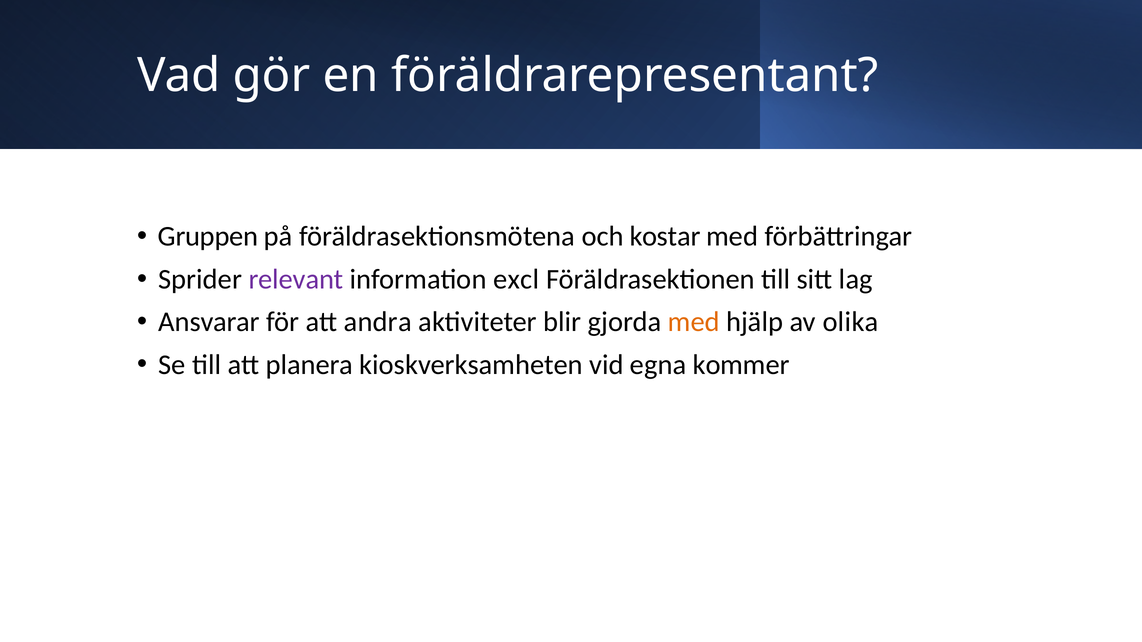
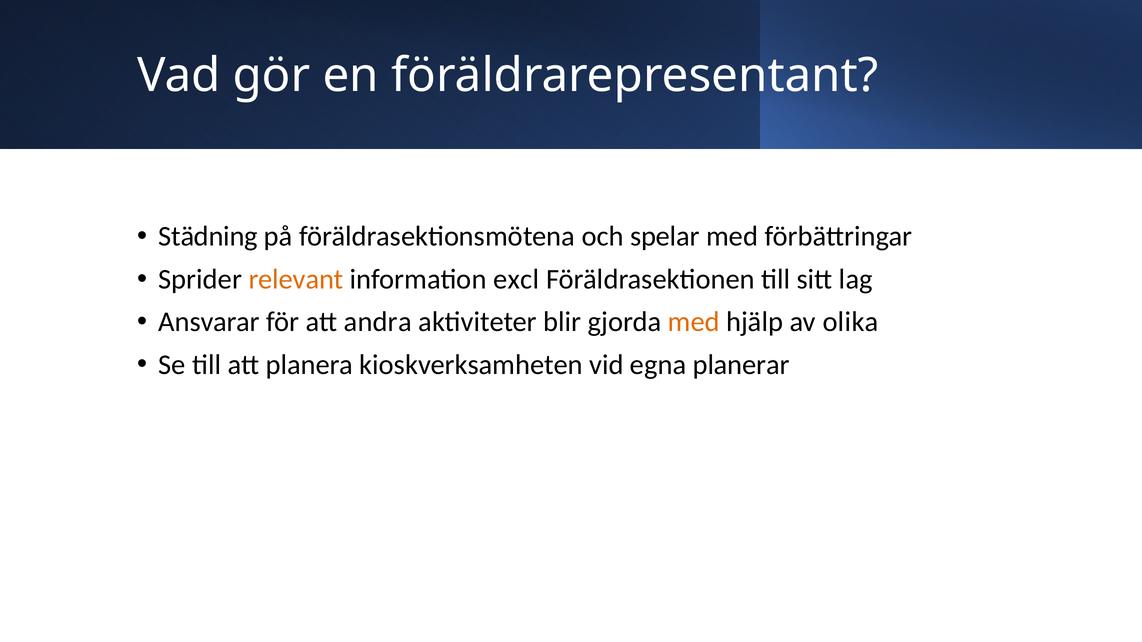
Gruppen: Gruppen -> Städning (208, 237)
kostar: kostar -> spelar (665, 237)
relevant colour: purple -> orange (296, 279)
kommer: kommer -> planerar (741, 365)
